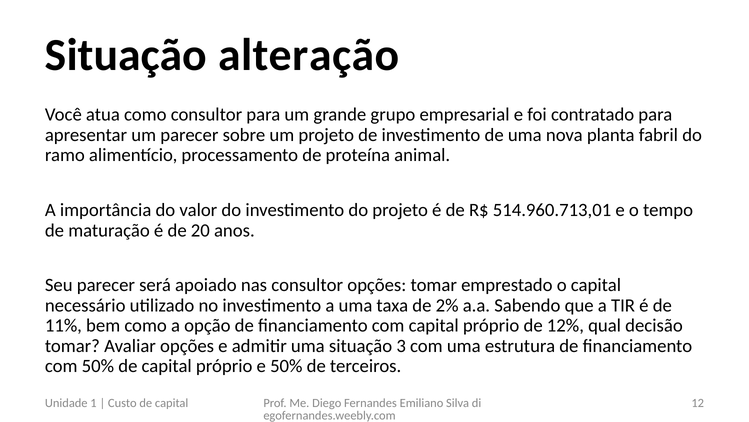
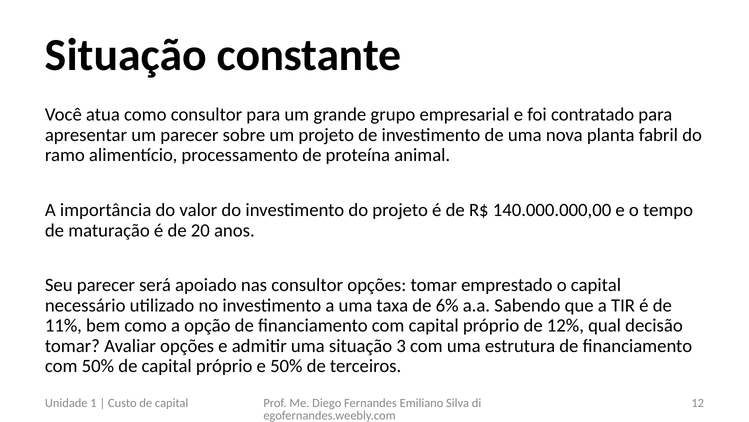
alteração: alteração -> constante (309, 55)
514.960.713,01: 514.960.713,01 -> 140.000.000,00 (552, 210)
2%: 2% -> 6% (447, 305)
